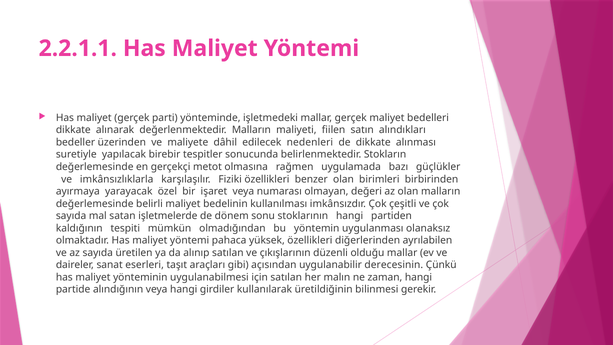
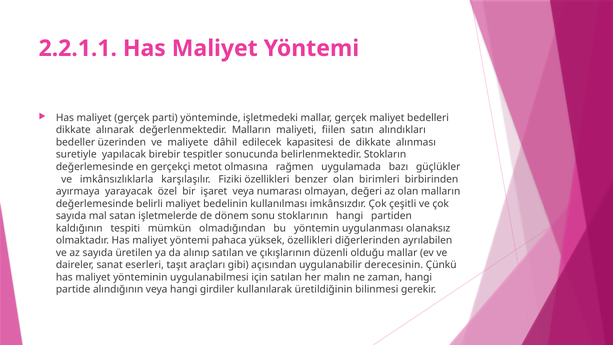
nedenleri: nedenleri -> kapasitesi (310, 142)
